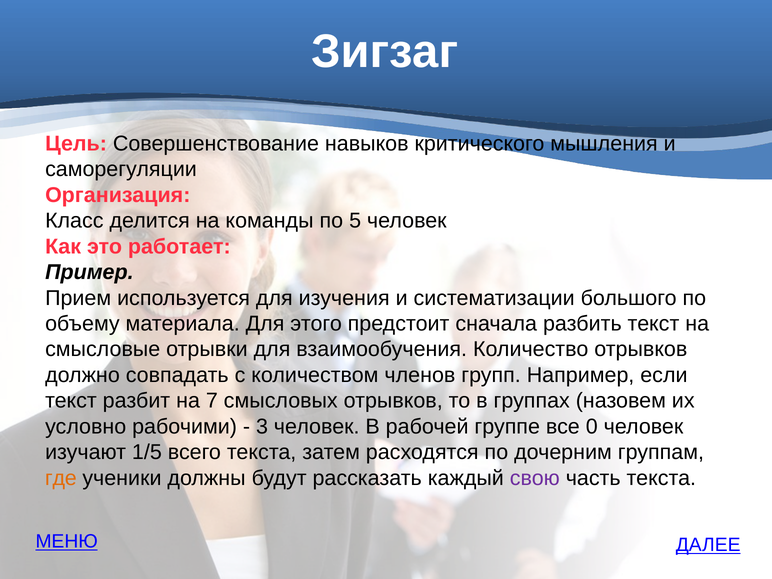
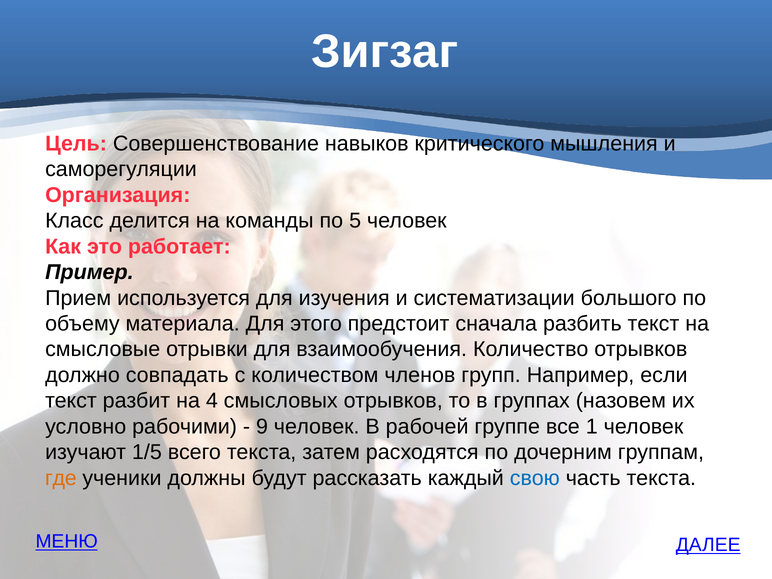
7: 7 -> 4 (212, 401)
3: 3 -> 9 (262, 427)
0: 0 -> 1 (592, 427)
свою colour: purple -> blue (535, 478)
